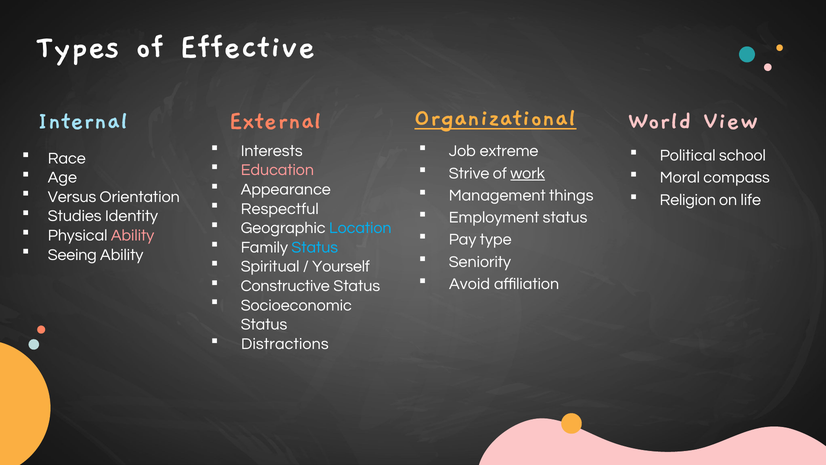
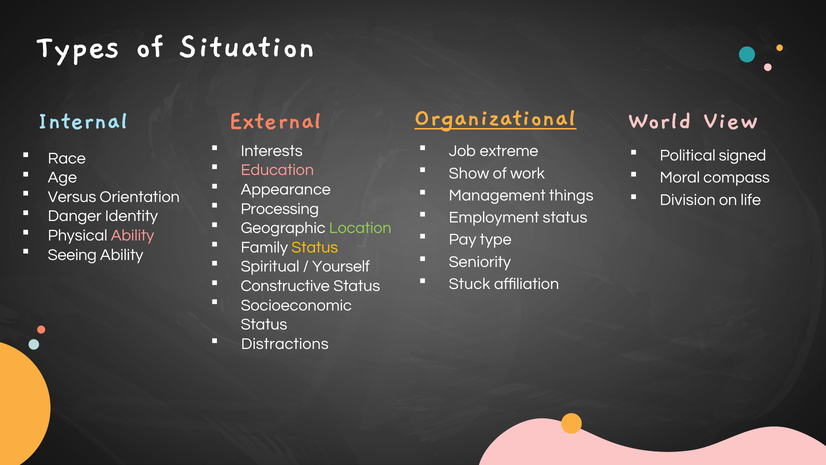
Effective: Effective -> Situation (248, 45)
school: school -> signed (743, 155)
Strive: Strive -> Show (469, 173)
work underline: present -> none (528, 173)
Religion: Religion -> Division (688, 200)
Respectful: Respectful -> Processing (280, 209)
Studies: Studies -> Danger (75, 216)
Location colour: light blue -> light green (360, 228)
Status colour: light blue -> yellow (315, 247)
Avoid: Avoid -> Stuck (470, 284)
